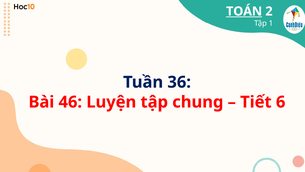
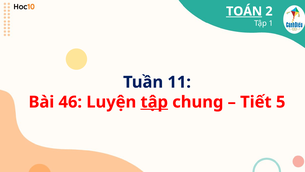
36: 36 -> 11 (179, 82)
tập underline: none -> present (154, 102)
6: 6 -> 5 (281, 102)
